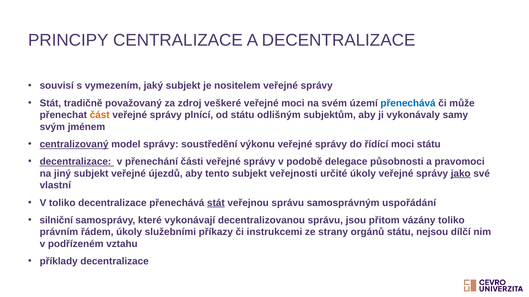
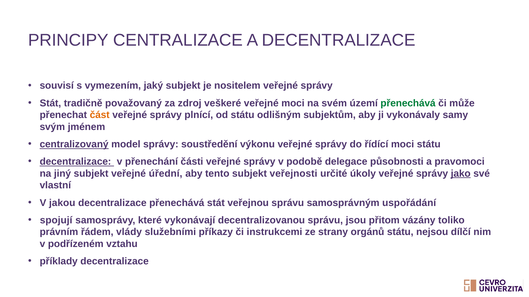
přenechává colour: blue -> green (408, 103)
újezdů: újezdů -> úřední (166, 174)
V toliko: toliko -> jakou (62, 203)
stát underline: present -> none (216, 203)
silniční: silniční -> spojují (56, 221)
řádem úkoly: úkoly -> vlády (129, 232)
